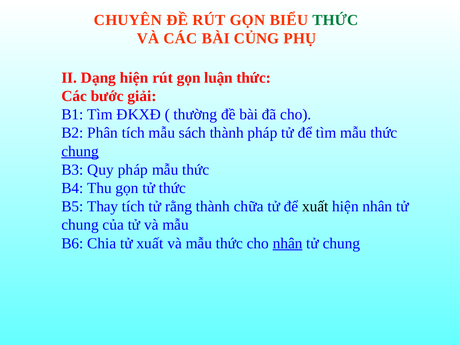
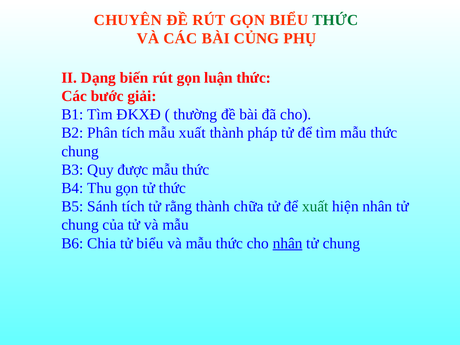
Dạng hiện: hiện -> biến (134, 78)
mẫu sách: sách -> xuất (192, 133)
chung underline: present -> none (80, 151)
Quy pháp: pháp -> được (133, 170)
Thay: Thay -> Sánh (103, 206)
xuất colour: black -> green (315, 206)
tử xuất: xuất -> biểu (150, 243)
